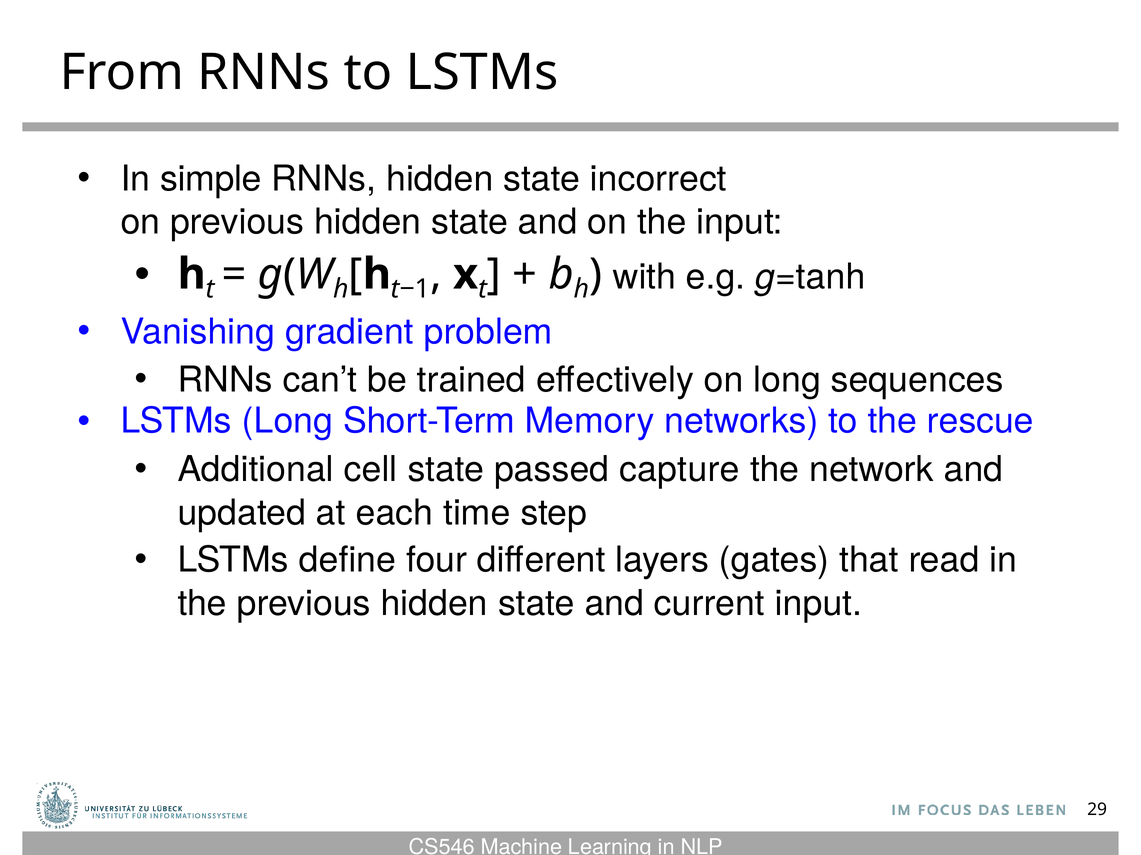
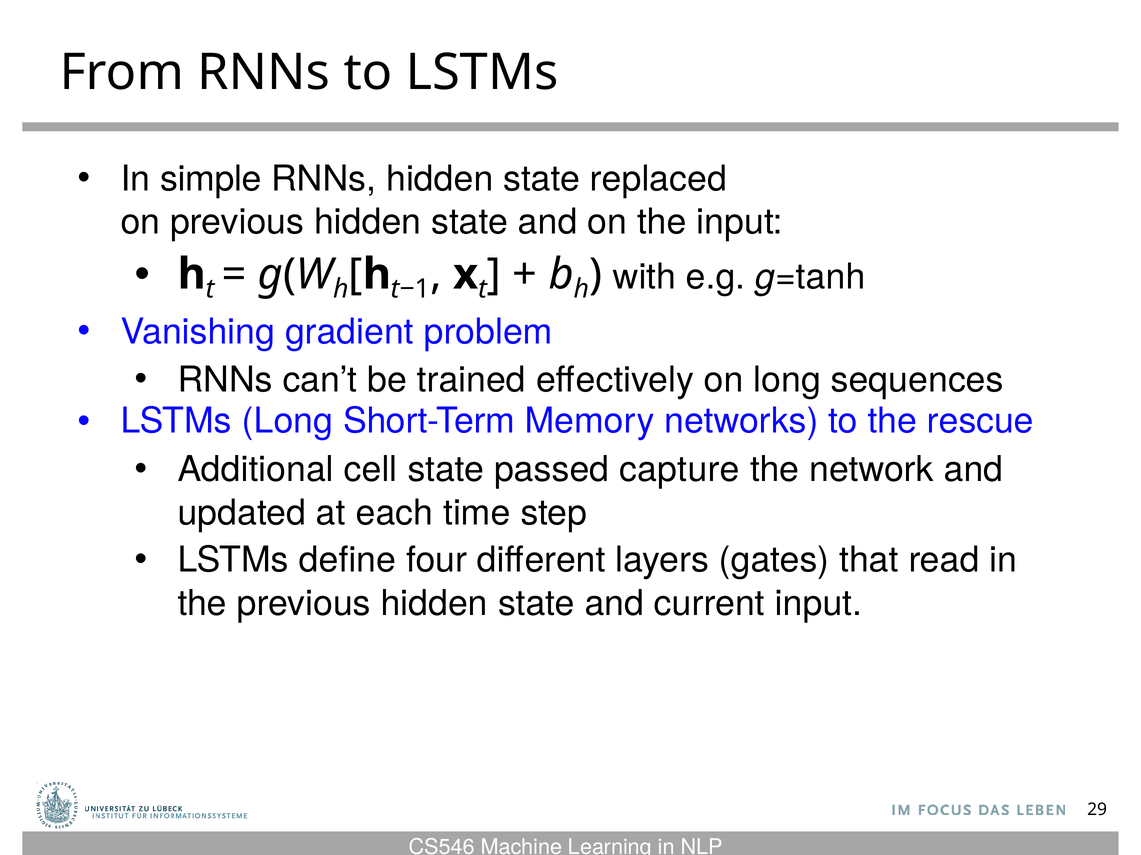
incorrect: incorrect -> replaced (658, 179)
